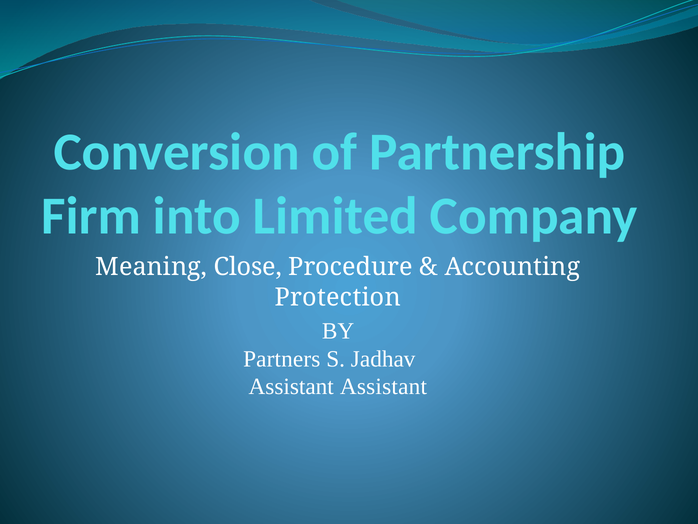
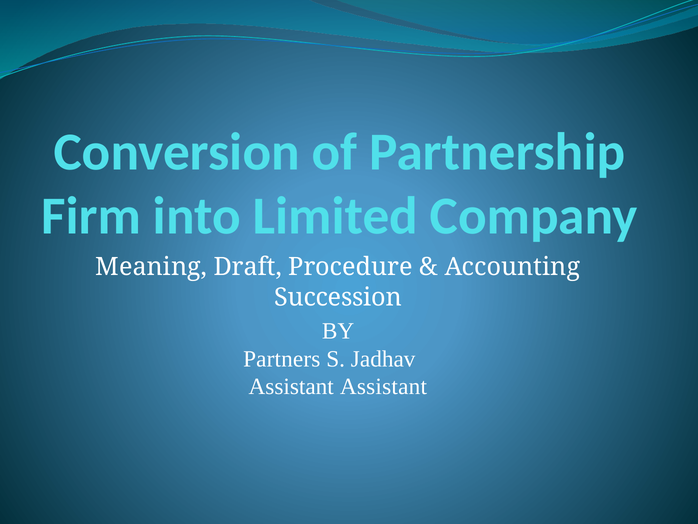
Close: Close -> Draft (248, 267)
Protection: Protection -> Succession (338, 297)
